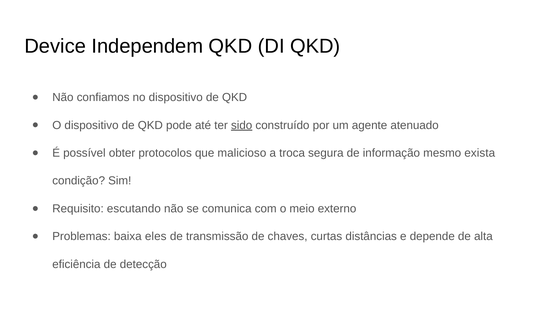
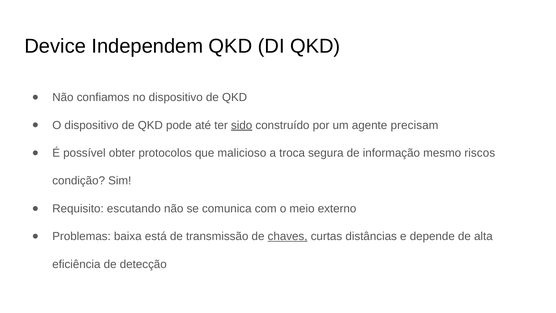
atenuado: atenuado -> precisam (414, 125)
exista: exista -> riscos (480, 153)
eles: eles -> está (156, 236)
chaves underline: none -> present (288, 236)
